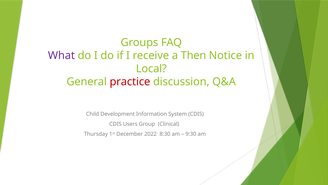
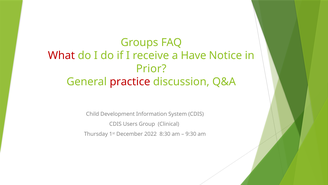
What colour: purple -> red (61, 55)
Then: Then -> Have (194, 55)
Local: Local -> Prior (151, 69)
